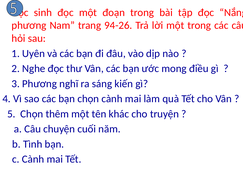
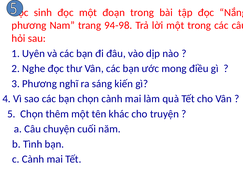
94-26: 94-26 -> 94-98 (118, 25)
